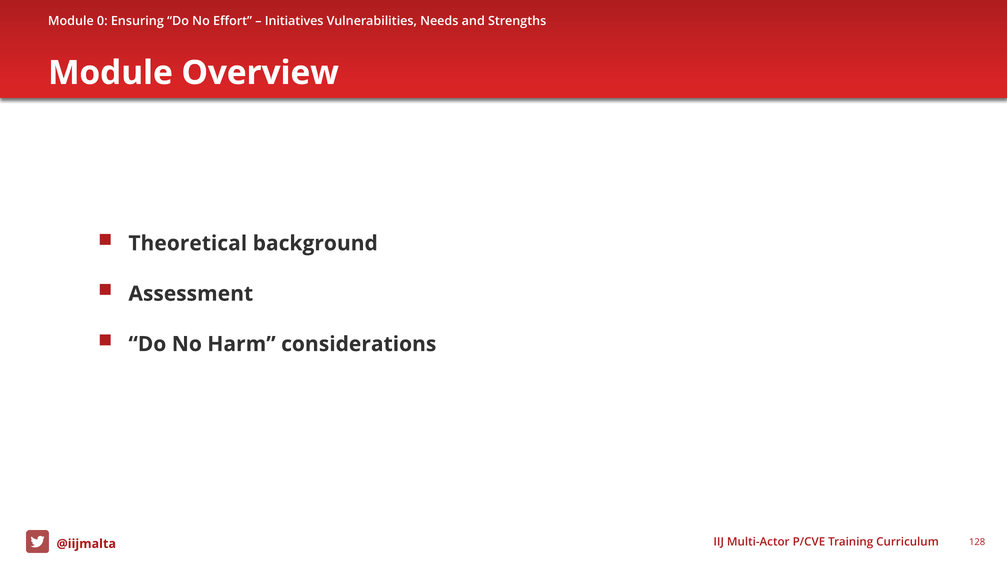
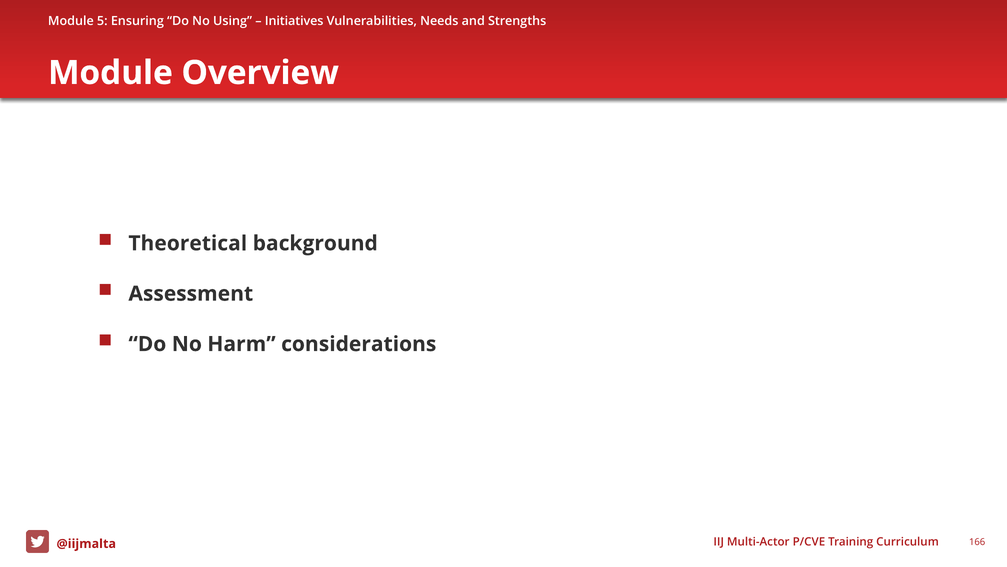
0: 0 -> 5 (102, 21)
Effort: Effort -> Using (233, 21)
128: 128 -> 166 (977, 541)
